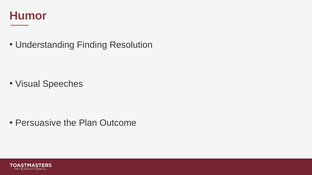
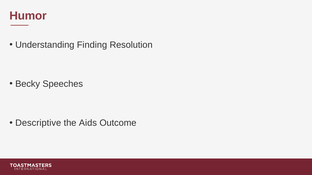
Visual: Visual -> Becky (28, 84)
Persuasive: Persuasive -> Descriptive (38, 123)
Plan: Plan -> Aids (88, 123)
